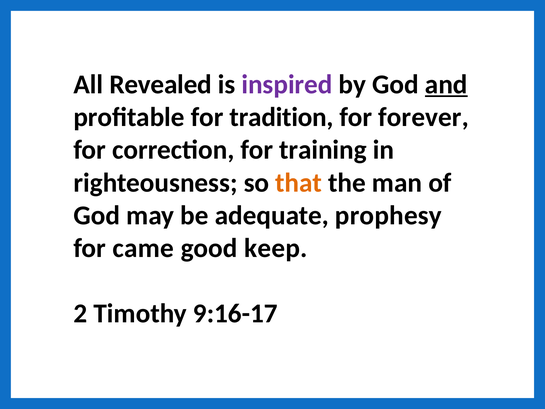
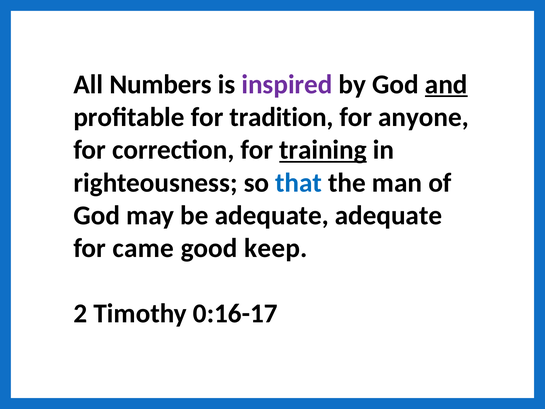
Revealed: Revealed -> Numbers (161, 84)
forever: forever -> anyone (423, 117)
training underline: none -> present (323, 150)
that colour: orange -> blue (299, 183)
adequate prophesy: prophesy -> adequate (389, 215)
9:16-17: 9:16-17 -> 0:16-17 (235, 313)
